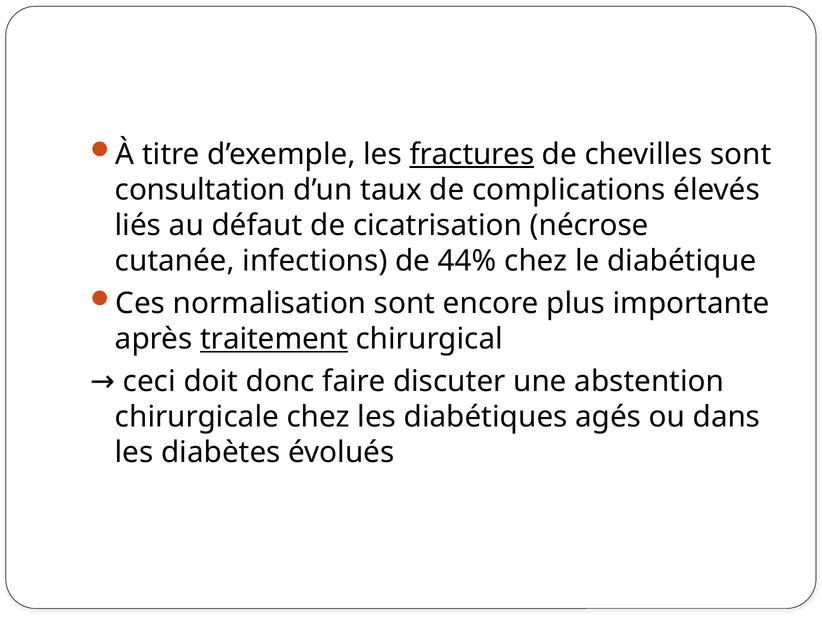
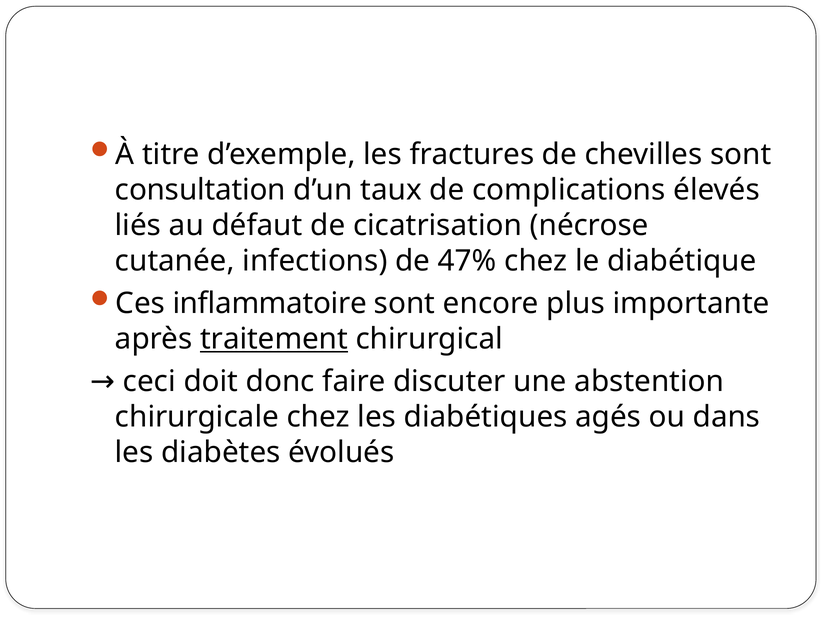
fractures underline: present -> none (472, 154)
44%: 44% -> 47% (467, 261)
normalisation: normalisation -> inflammatoire (270, 303)
